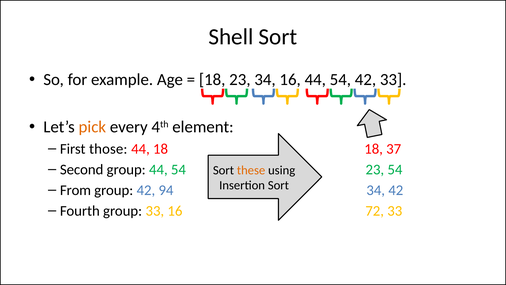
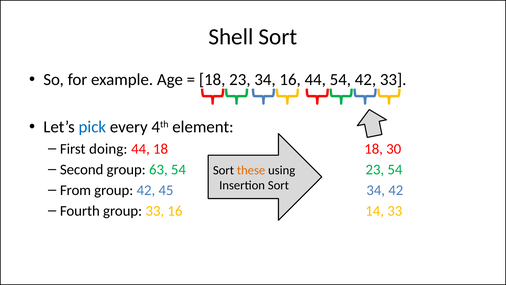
pick colour: orange -> blue (92, 127)
those: those -> doing (108, 149)
37: 37 -> 30 (394, 149)
group 44: 44 -> 63 (158, 169)
94: 94 -> 45 (166, 190)
72: 72 -> 14 (375, 211)
